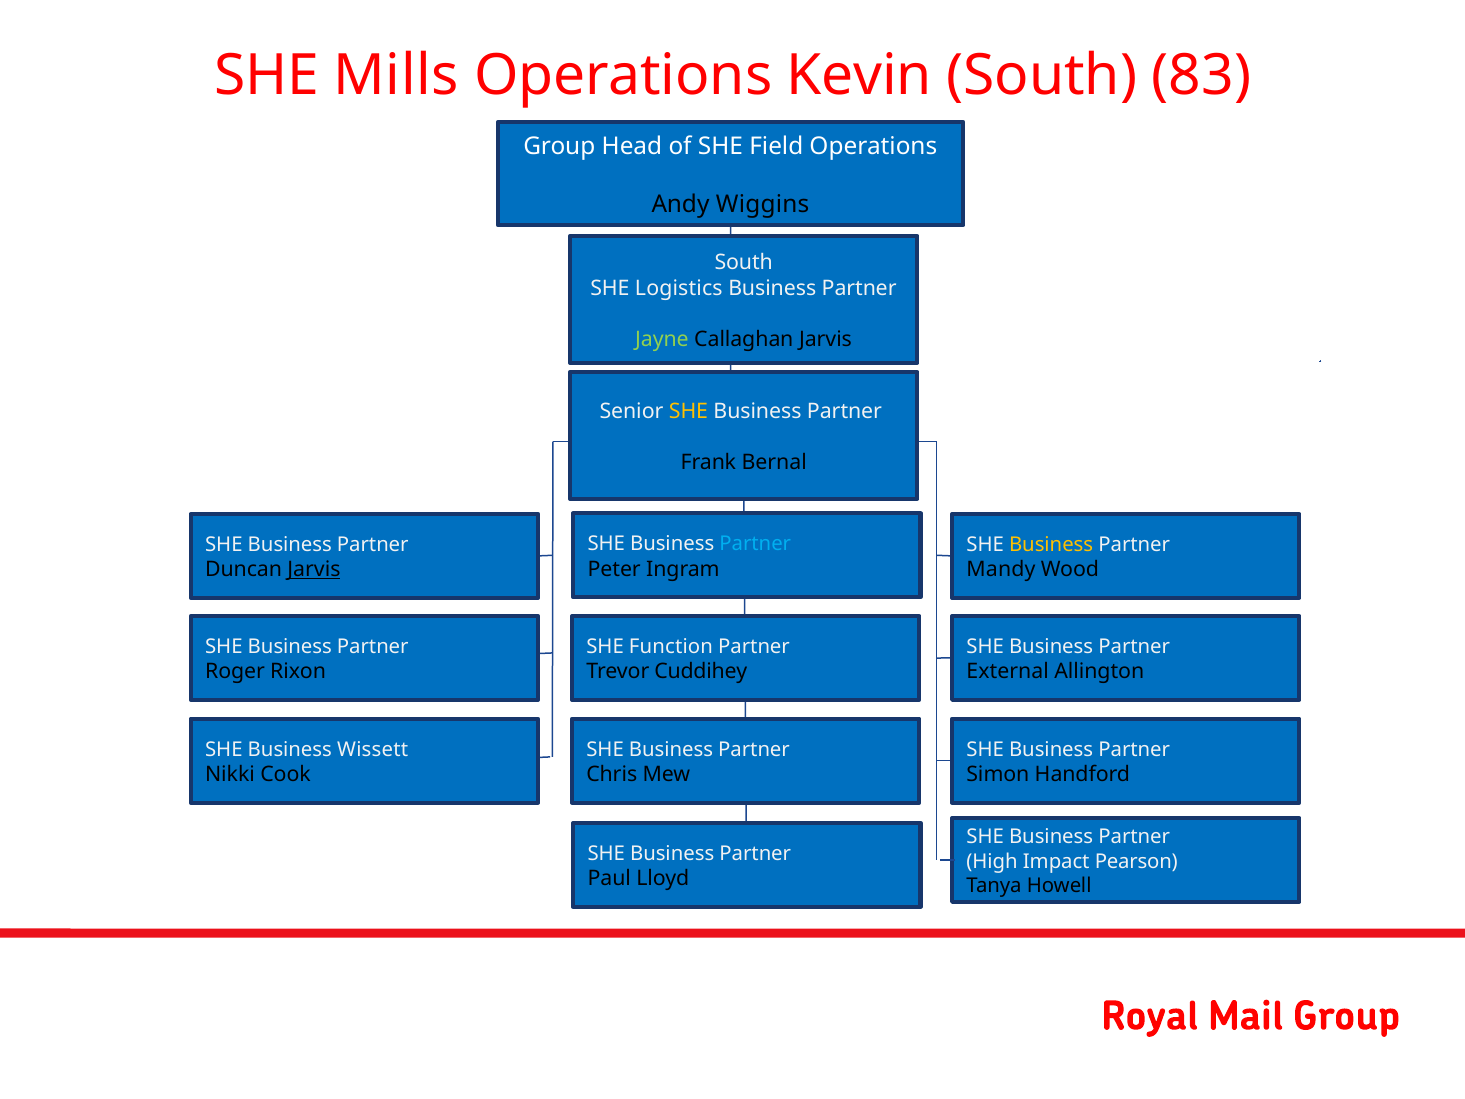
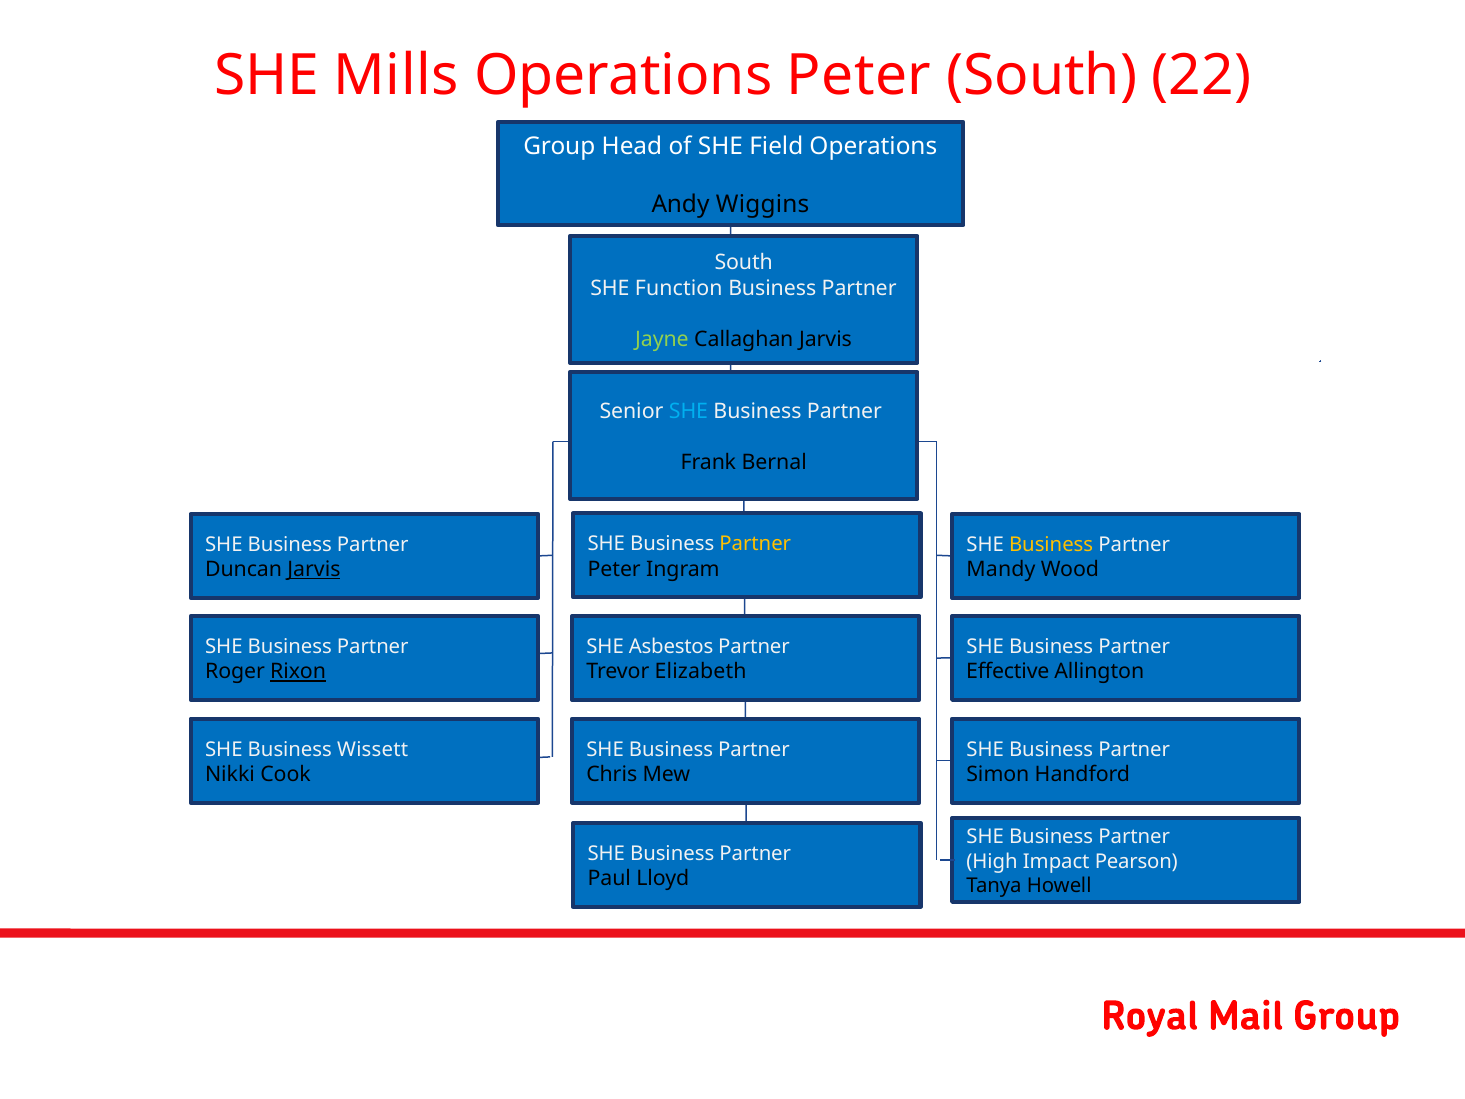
Operations Kevin: Kevin -> Peter (859, 75)
83: 83 -> 22 (1202, 75)
Logistics: Logistics -> Function (679, 288)
SHE colour: yellow -> light blue (688, 411)
Partner colour: light blue -> yellow (755, 544)
Function: Function -> Asbestos (671, 646)
Rixon underline: none -> present (298, 672)
Cuddihey: Cuddihey -> Elizabeth (701, 672)
External: External -> Effective (1008, 672)
